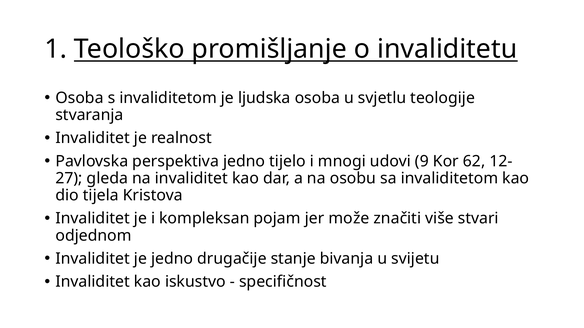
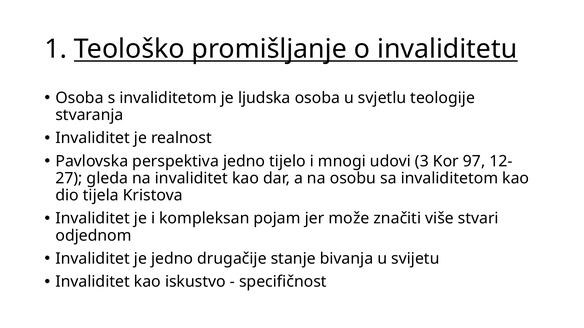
9: 9 -> 3 (422, 161)
62: 62 -> 97 (474, 161)
